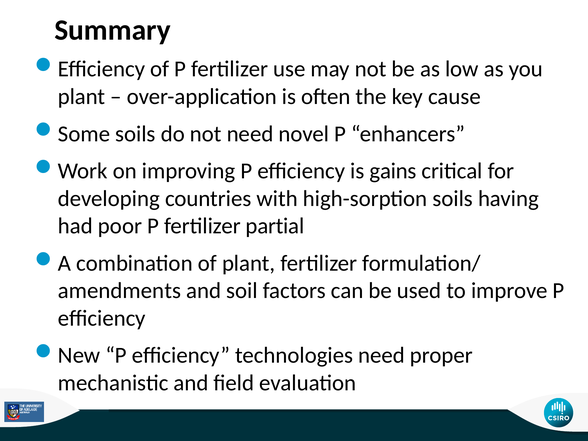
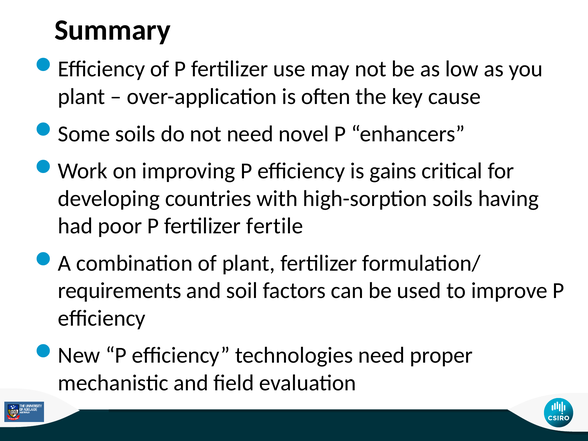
partial: partial -> fertile (275, 226)
amendments: amendments -> requirements (120, 291)
